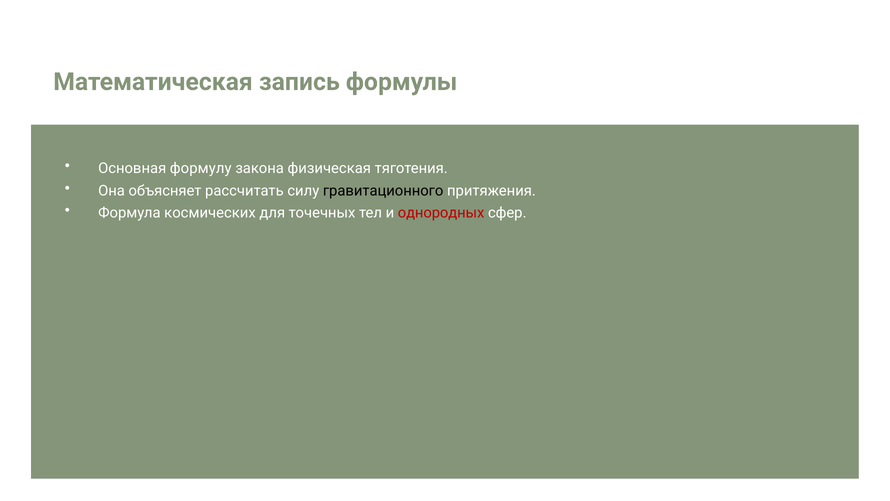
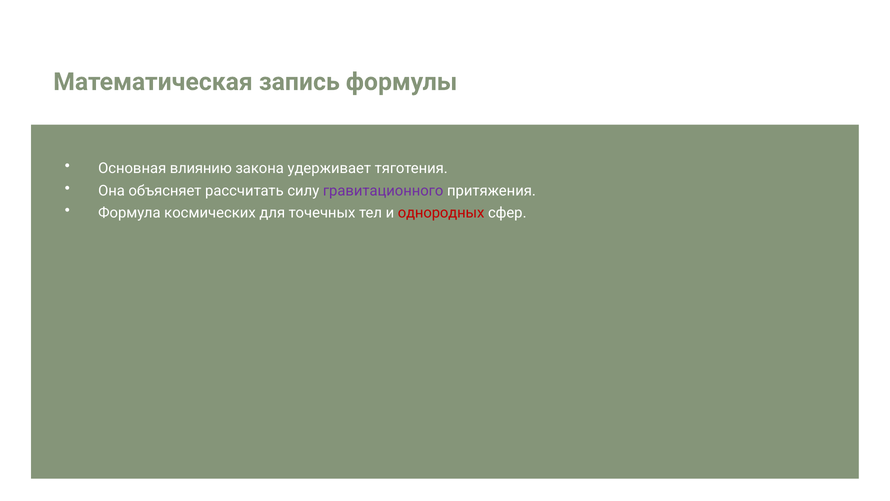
формулу: формулу -> влиянию (201, 168)
физическая: физическая -> удерживает (329, 168)
гравитационного colour: black -> purple (383, 190)
